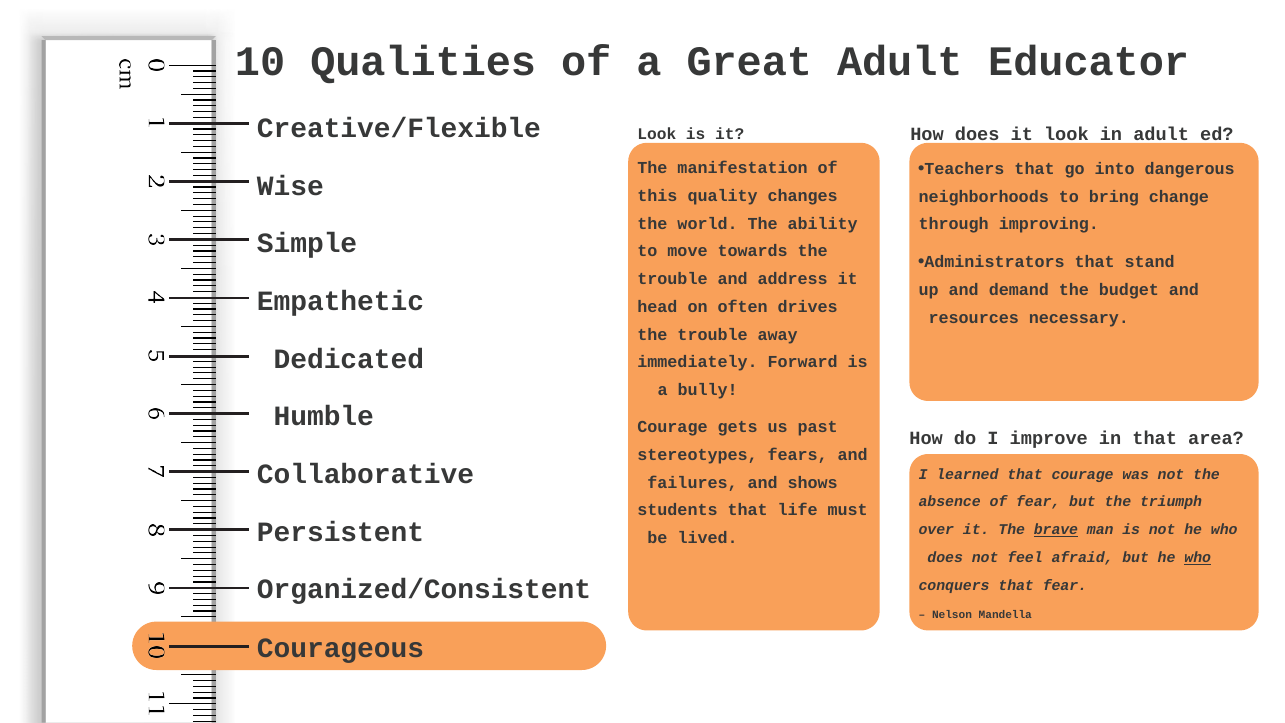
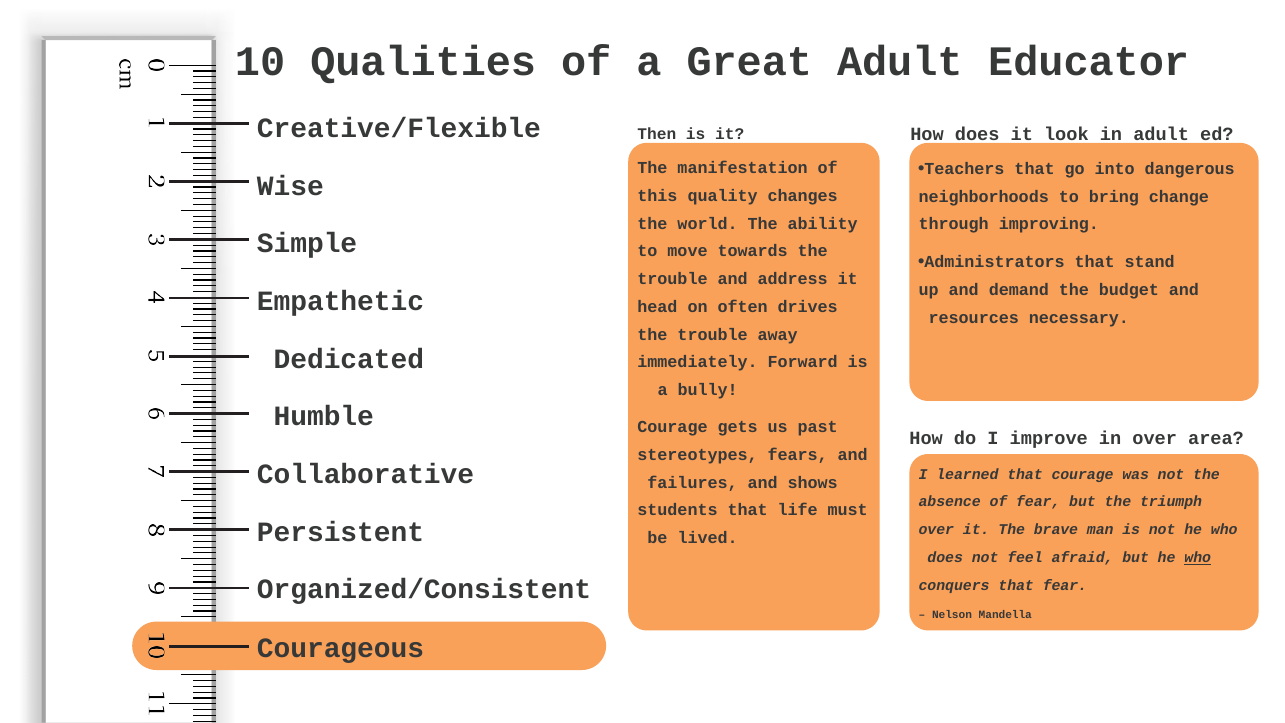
Look: Look -> Then (657, 134)
in that: that -> over (1155, 439)
brave underline: present -> none (1056, 530)
